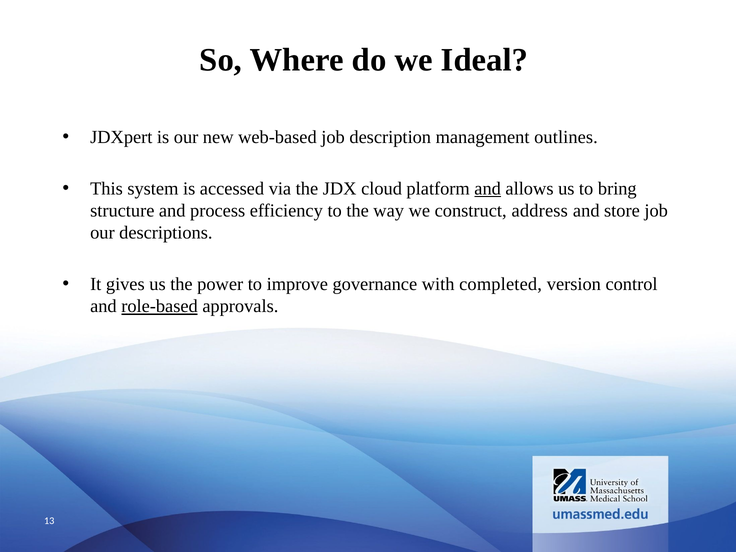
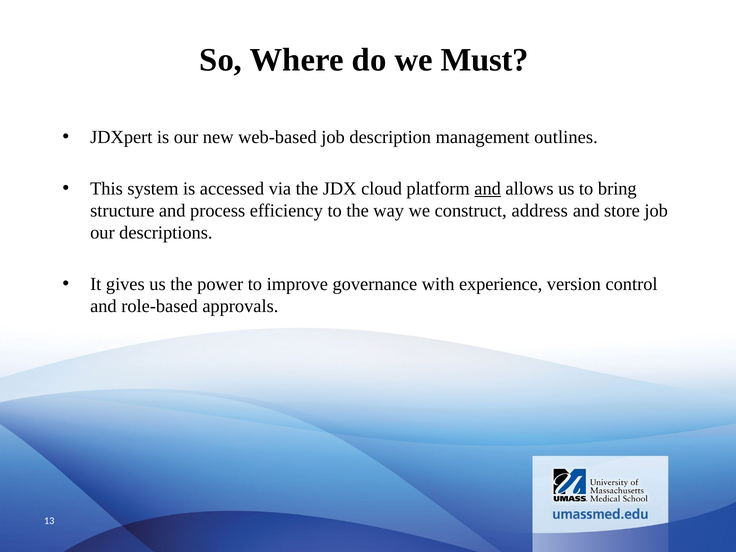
Ideal: Ideal -> Must (485, 60)
completed: completed -> experience (501, 284)
role-based underline: present -> none (160, 306)
